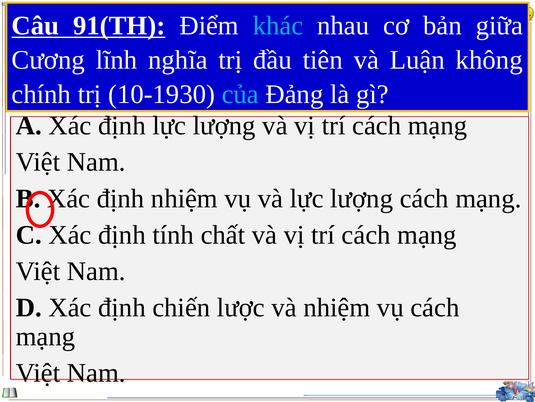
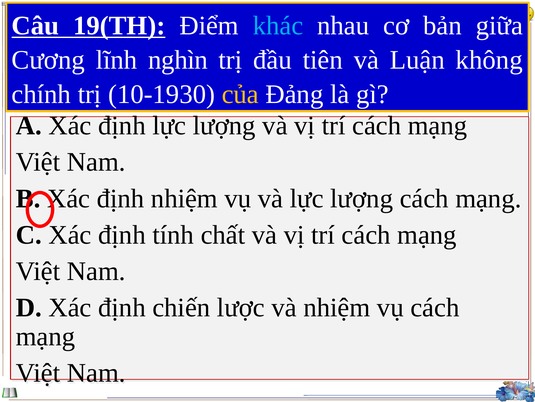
91(TH: 91(TH -> 19(TH (119, 25)
nghĩa: nghĩa -> nghìn (178, 60)
của colour: light blue -> yellow (240, 94)
